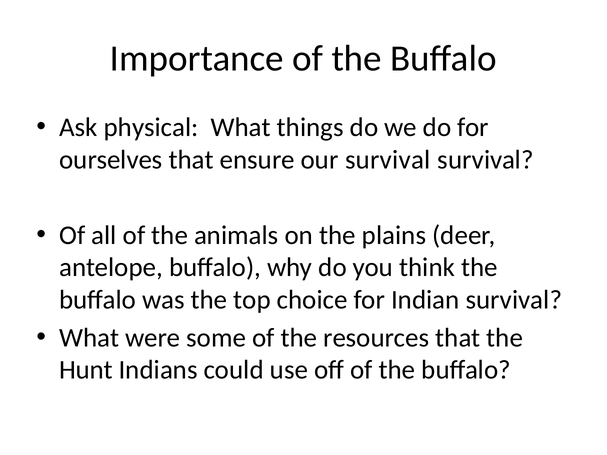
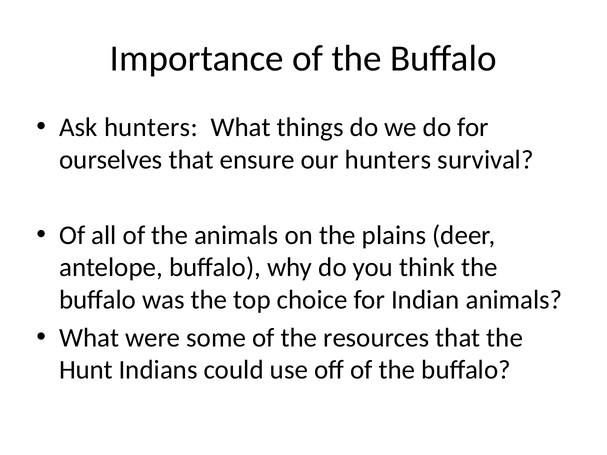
Ask physical: physical -> hunters (151, 127)
our survival: survival -> hunters (388, 160)
Indian survival: survival -> animals (514, 300)
